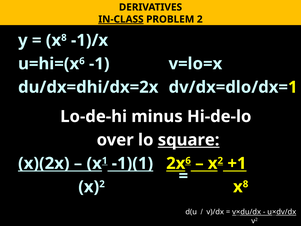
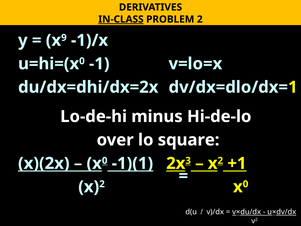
8: 8 -> 9 (64, 38)
6: 6 -> 0 (82, 61)
square underline: present -> none (189, 140)
1: 1 -> 0 (105, 160)
6: 6 -> 3 (188, 160)
8: 8 -> 0 (246, 184)
